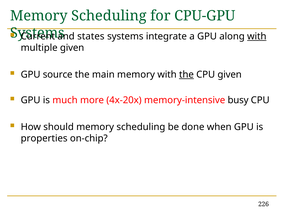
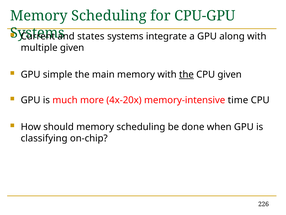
with underline: present -> none (257, 36)
source: source -> simple (58, 74)
busy: busy -> time (238, 100)
properties: properties -> classifying (44, 138)
